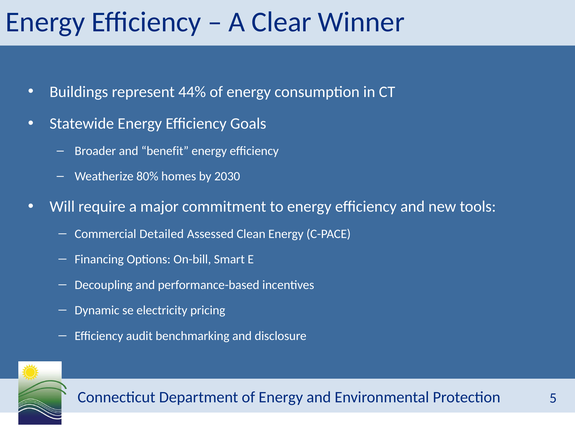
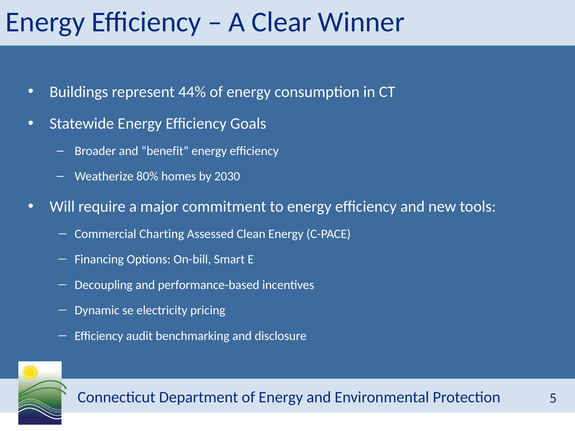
Detailed: Detailed -> Charting (162, 234)
